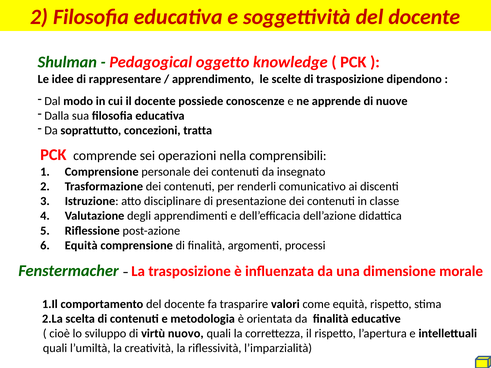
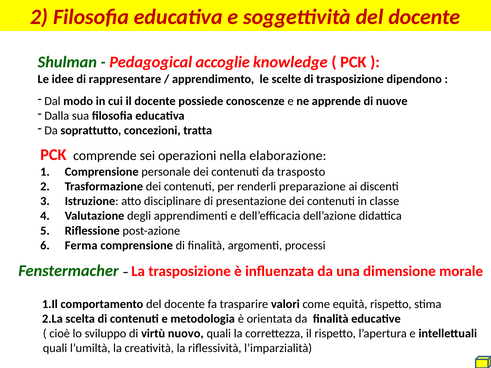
oggetto: oggetto -> accoglie (223, 62)
comprensibili: comprensibili -> elaborazione (288, 156)
insegnato: insegnato -> trasposto (301, 172)
comunicativo: comunicativo -> preparazione (312, 187)
Equità: Equità -> Ferma (81, 246)
